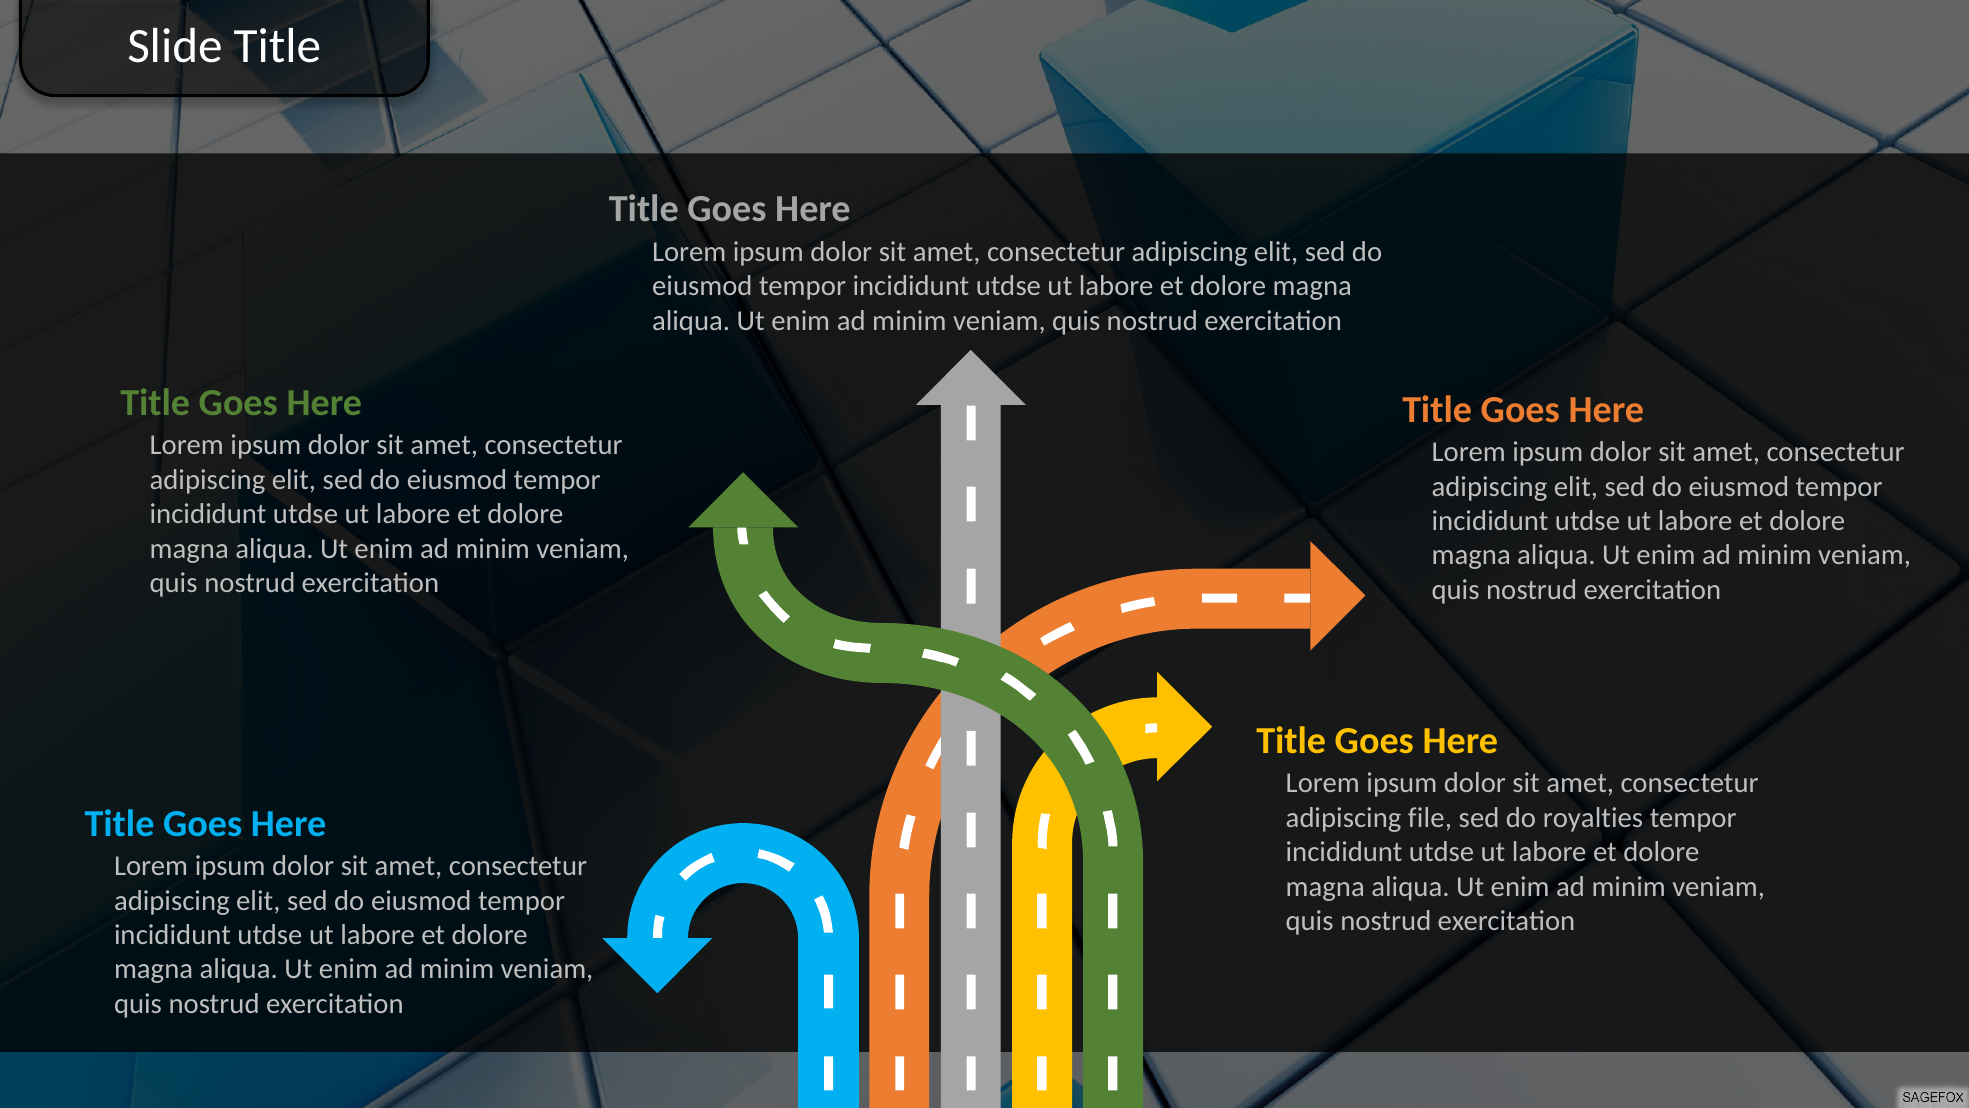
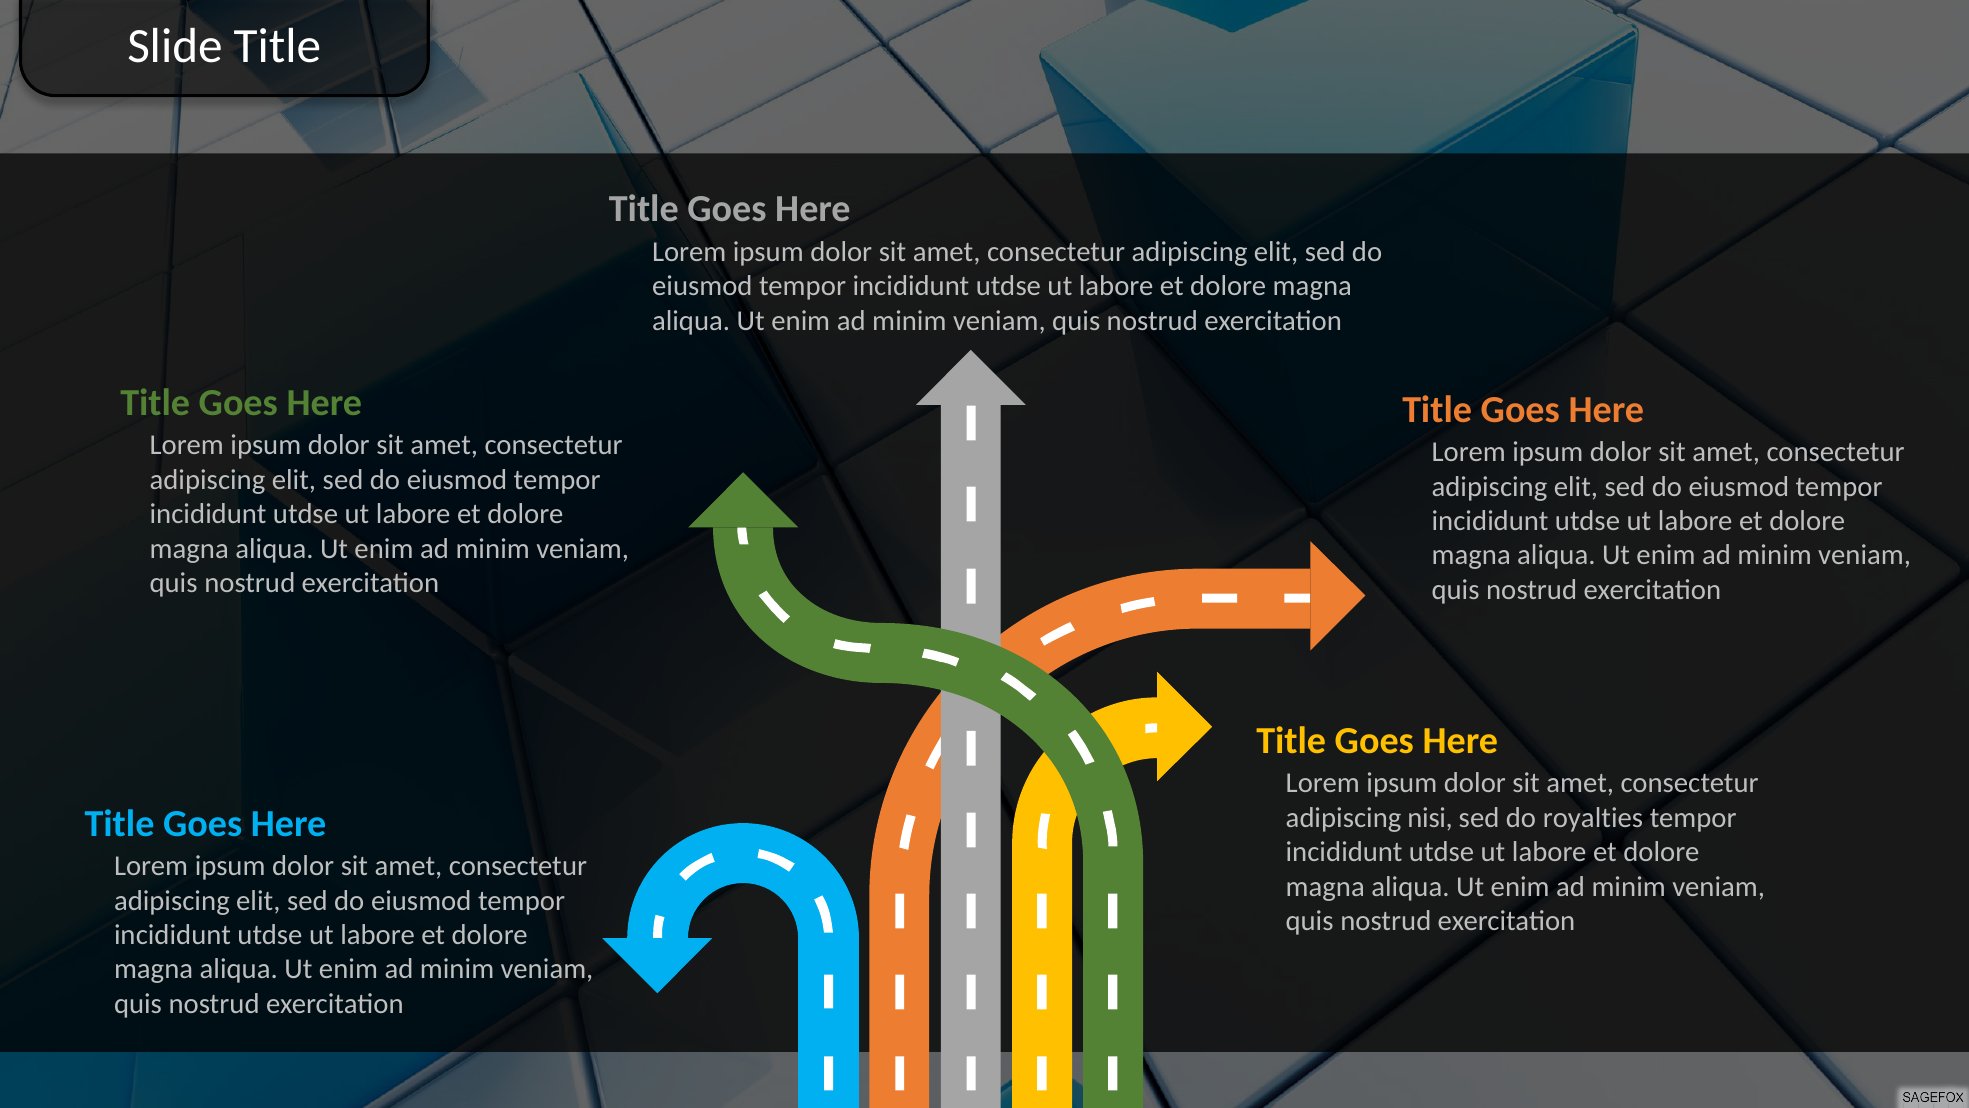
file: file -> nisi (1430, 817)
